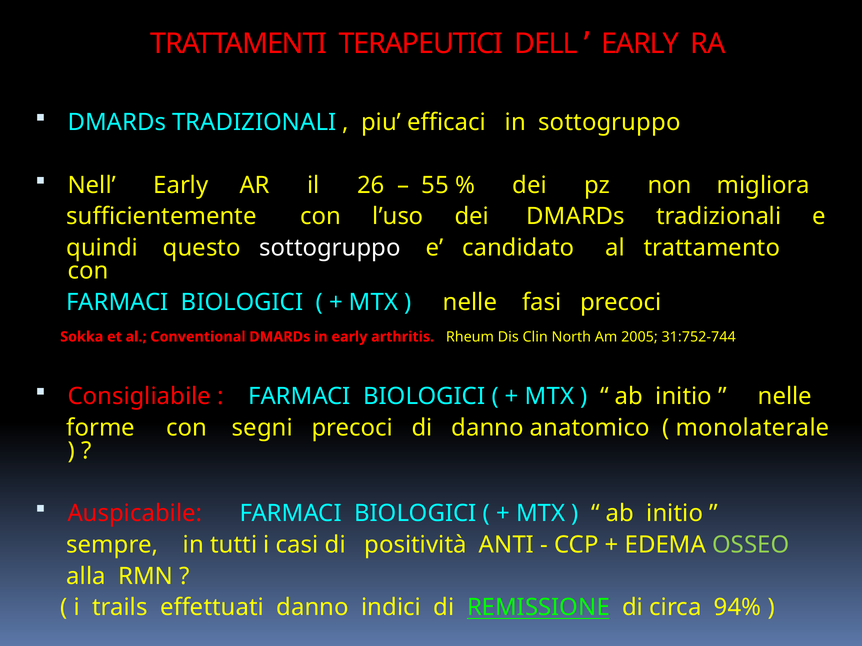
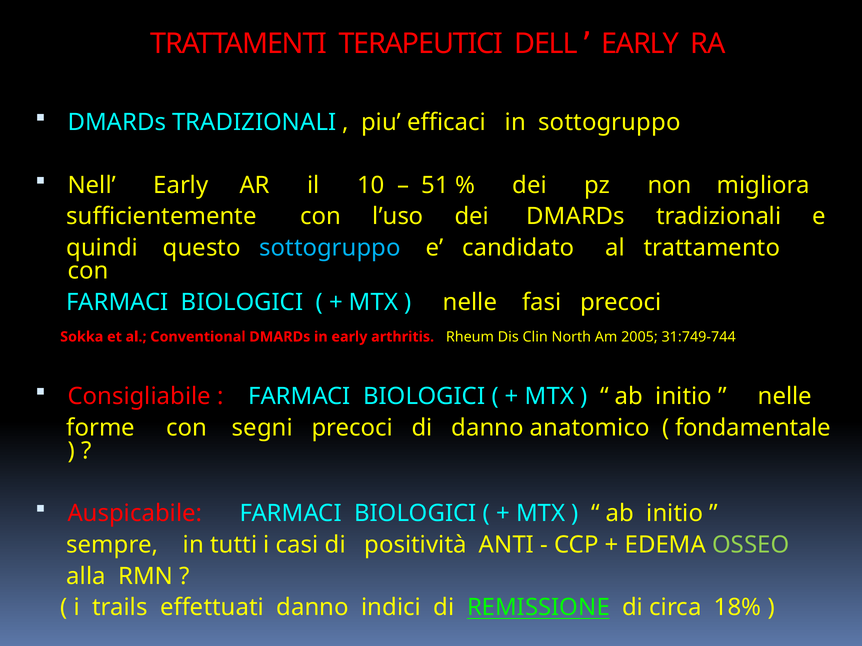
26: 26 -> 10 (371, 185)
55: 55 -> 51 (435, 185)
sottogruppo colour: white -> light blue (330, 248)
31:752-744: 31:752-744 -> 31:749-744 (699, 337)
monolaterale: monolaterale -> fondamentale (753, 428)
94%: 94% -> 18% (738, 608)
